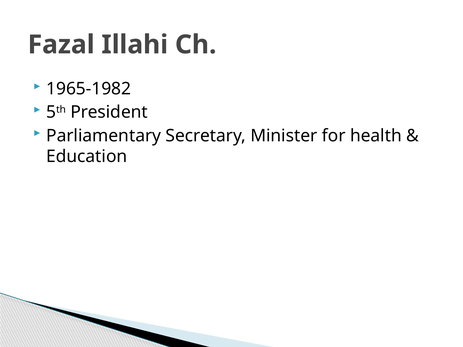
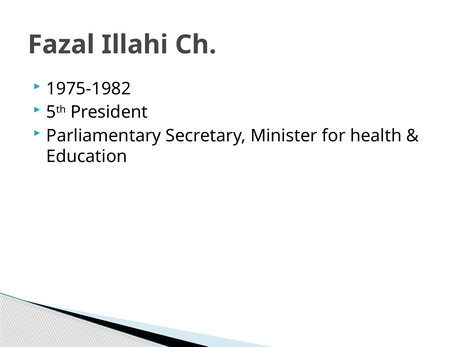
1965-1982: 1965-1982 -> 1975-1982 (89, 89)
